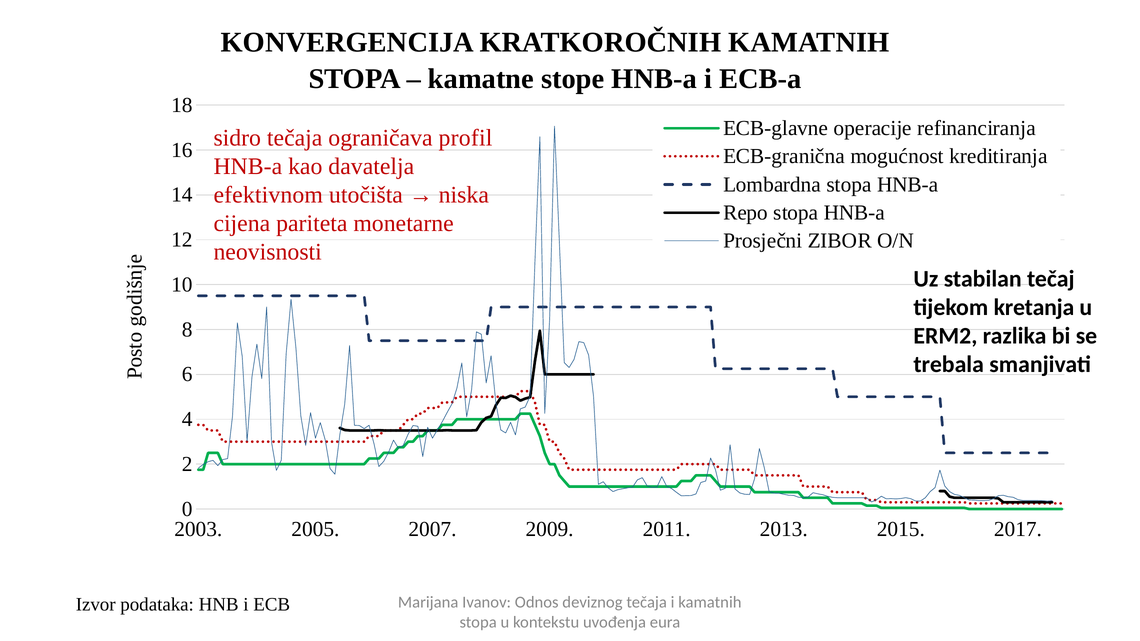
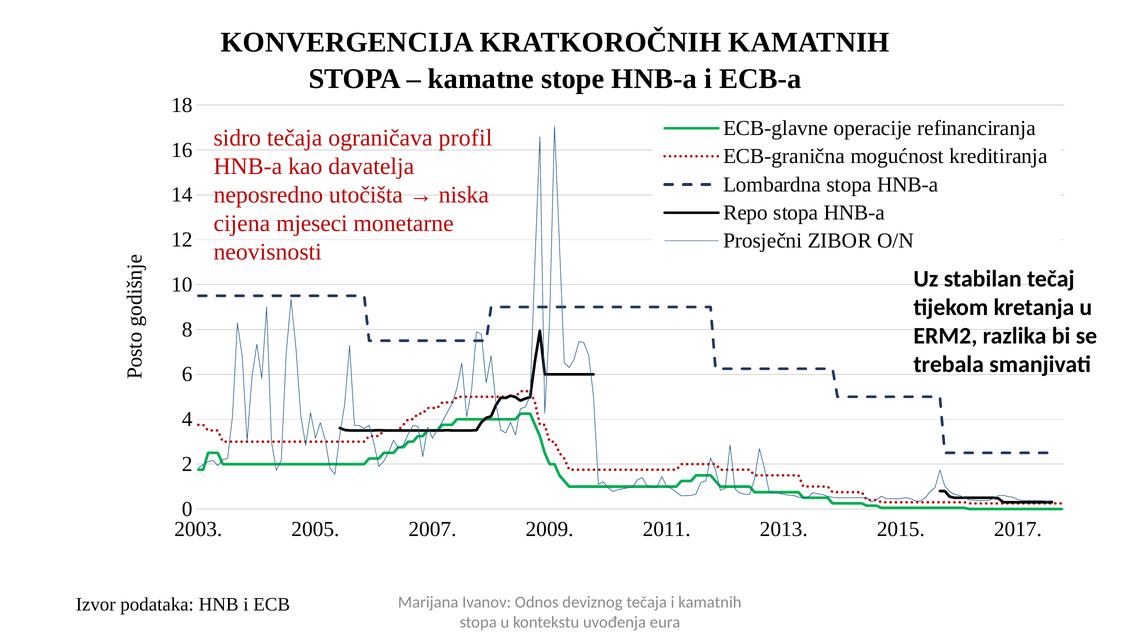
efektivnom: efektivnom -> neposredno (268, 195)
pariteta: pariteta -> mjeseci (312, 224)
